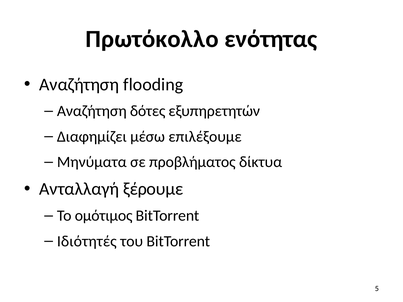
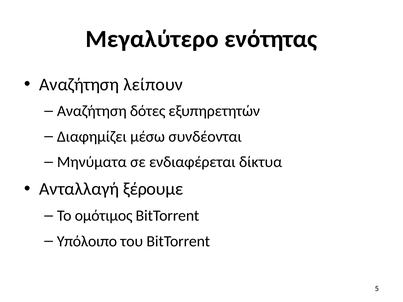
Πρωτόκολλο: Πρωτόκολλο -> Μεγαλύτερο (152, 39)
flooding: flooding -> λείπουν (153, 85)
επιλέξουμε: επιλέξουμε -> συνδέονται (205, 137)
προβλήματος: προβλήματος -> ενδιαφέρεται (192, 162)
Ιδιότητές: Ιδιότητές -> Υπόλοιπο (87, 241)
